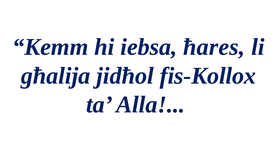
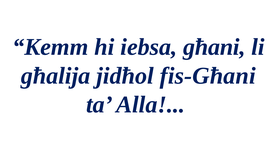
ħares: ħares -> għani (214, 47)
fis-Kollox: fis-Kollox -> fis-Għani (208, 76)
